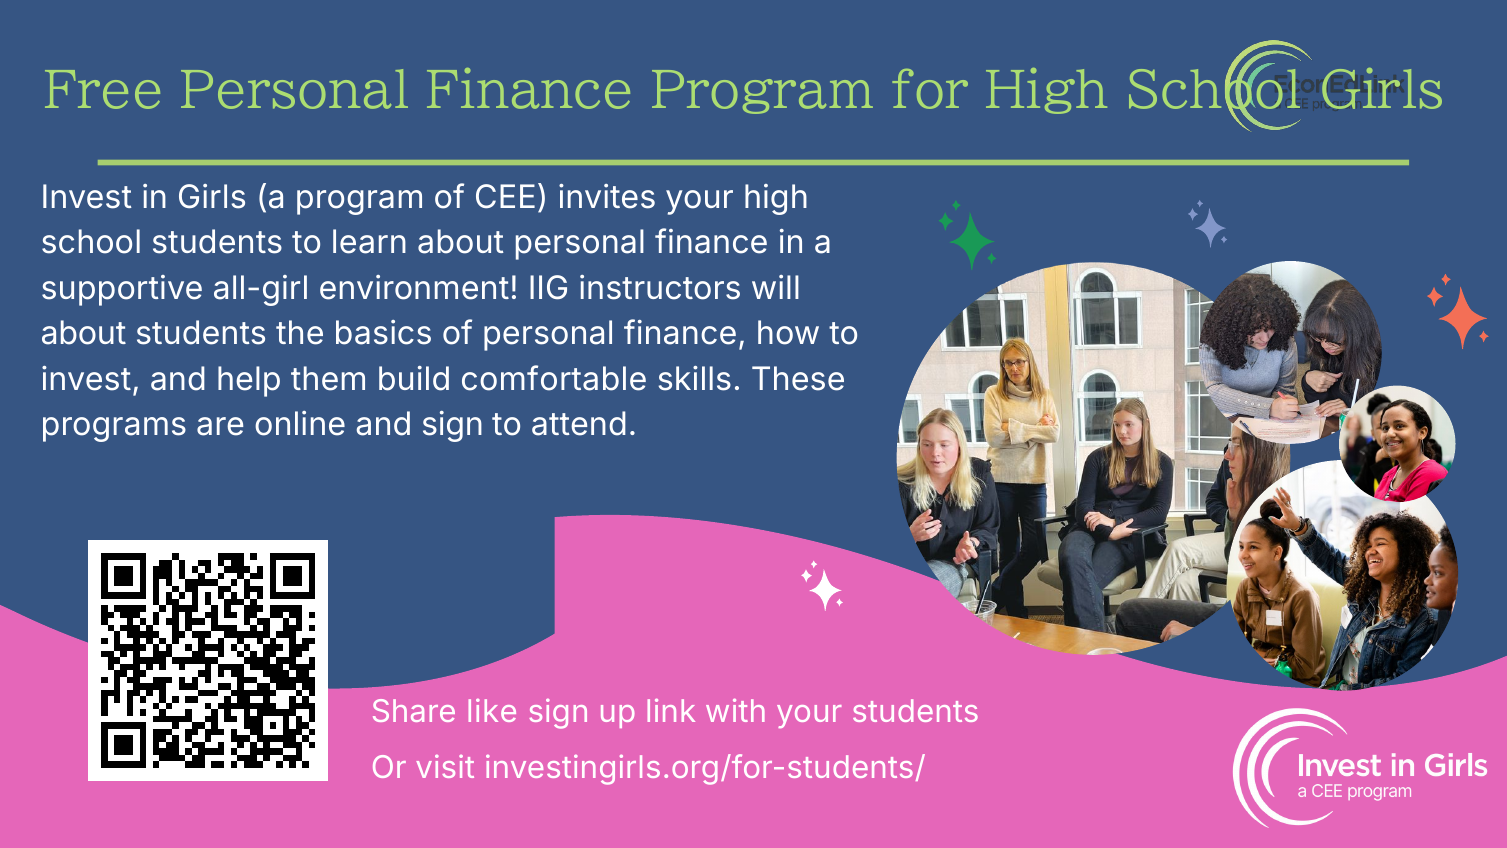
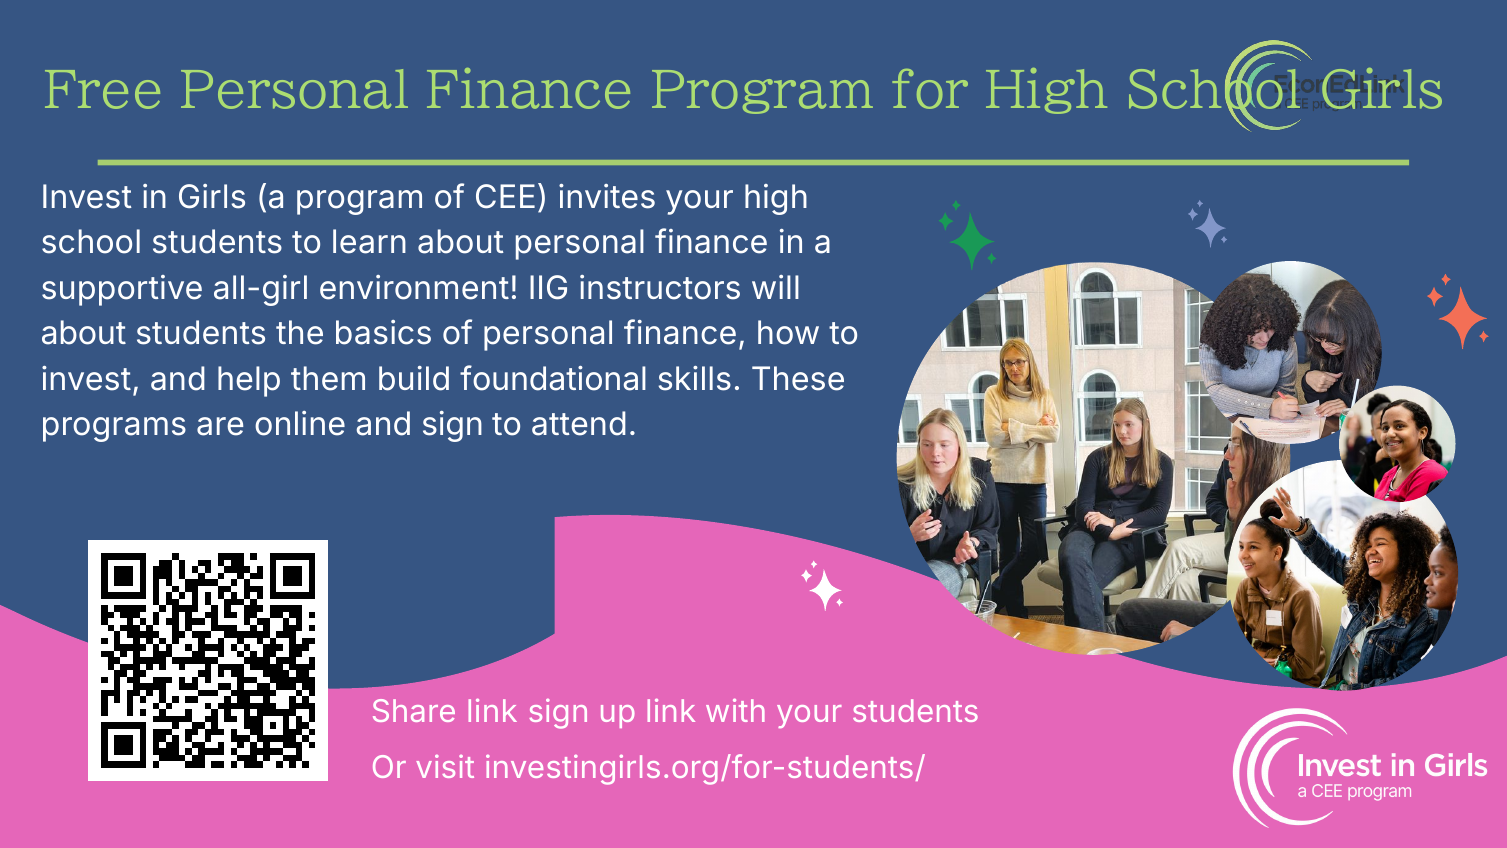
comfortable: comfortable -> foundational (554, 379)
Share like: like -> link (492, 712)
